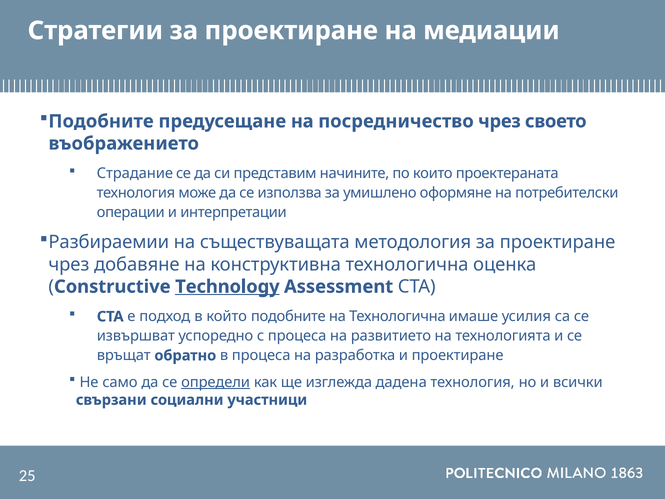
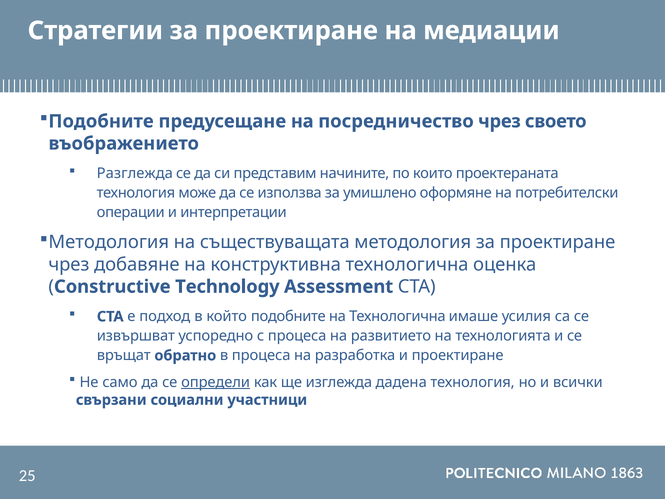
Страдание: Страдание -> Разглежда (135, 173)
Разбираемии: Разбираемии -> Методология (109, 242)
Technology underline: present -> none (227, 287)
